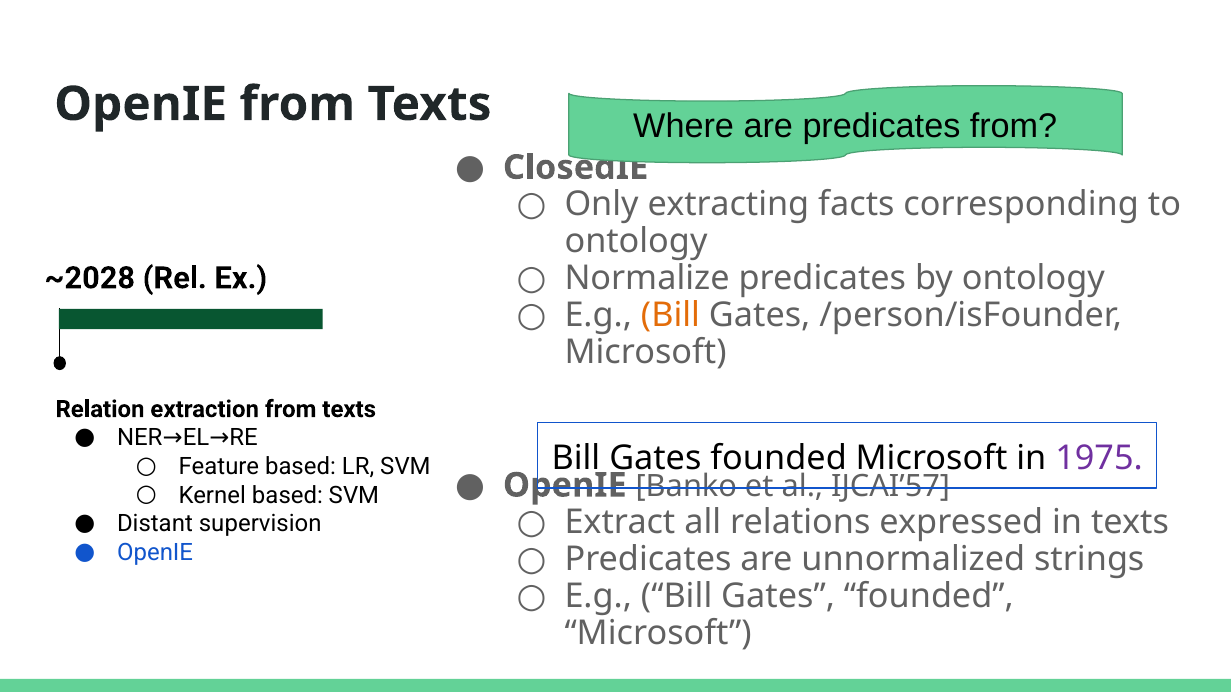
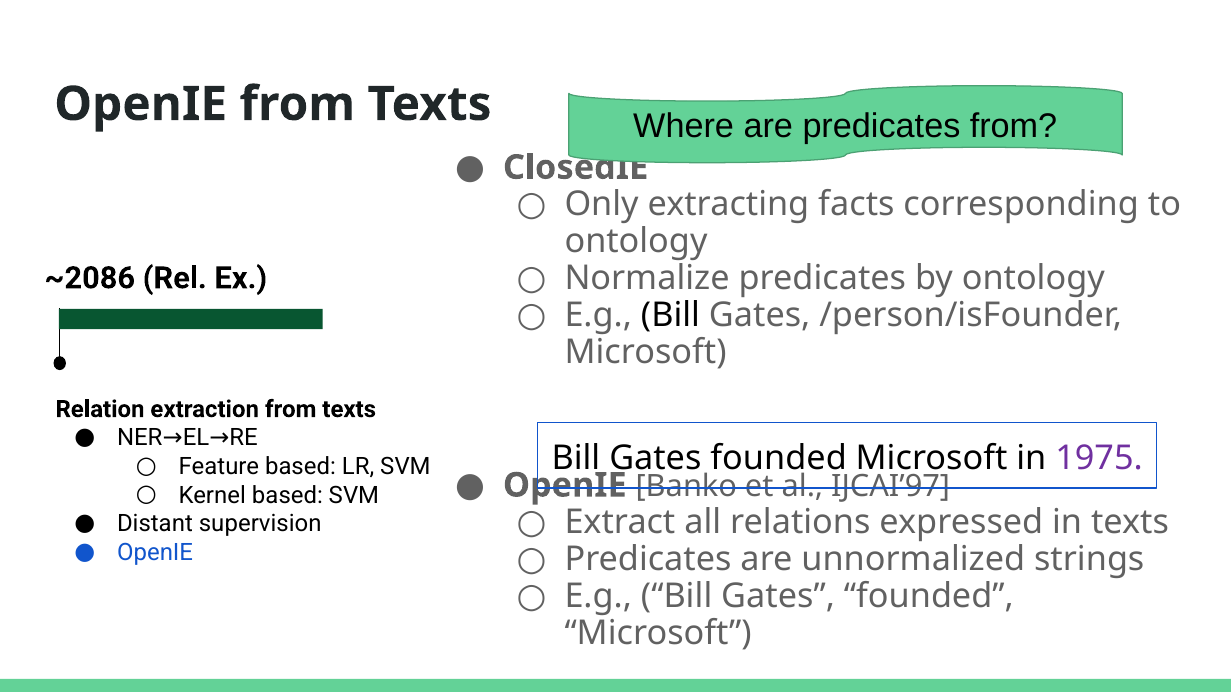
~2028: ~2028 -> ~2086 (90, 278)
Bill colour: orange -> black (671, 315)
IJCAI’57: IJCAI’57 -> IJCAI’97 (891, 487)
